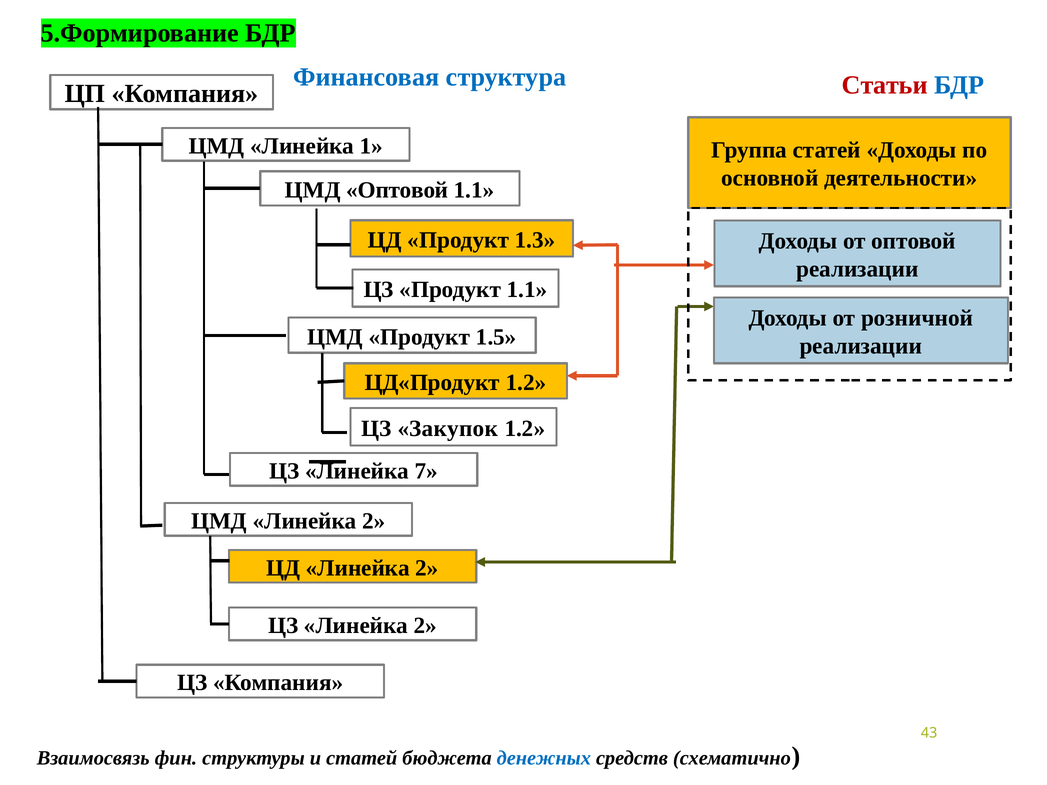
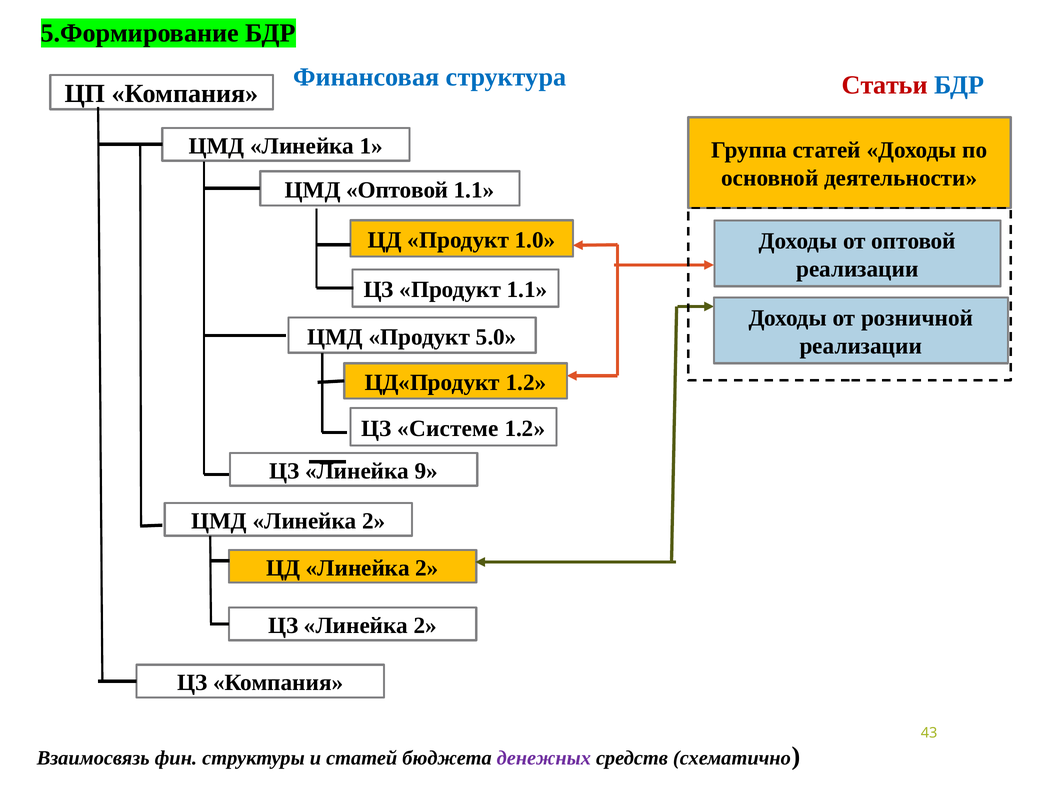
1.3: 1.3 -> 1.0 (535, 240)
1.5: 1.5 -> 5.0 (496, 337)
Закупок: Закупок -> Системе (448, 429)
7: 7 -> 9 (426, 471)
денежных colour: blue -> purple (544, 758)
